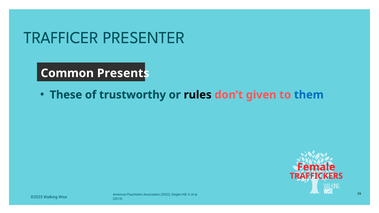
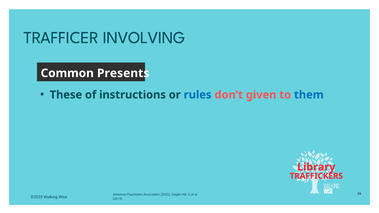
PRESENTER: PRESENTER -> INVOLVING (144, 38)
trustworthy: trustworthy -> instructions (133, 95)
rules colour: black -> blue (198, 95)
Female: Female -> Library (316, 167)
